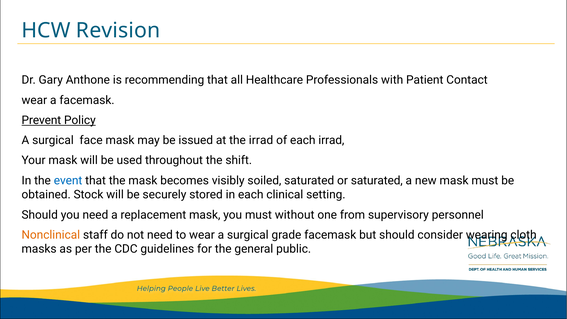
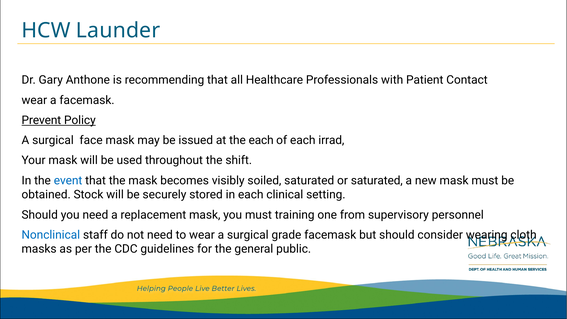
Revision: Revision -> Launder (118, 30)
the irrad: irrad -> each (261, 140)
without: without -> training (295, 215)
Nonclinical colour: orange -> blue (51, 235)
